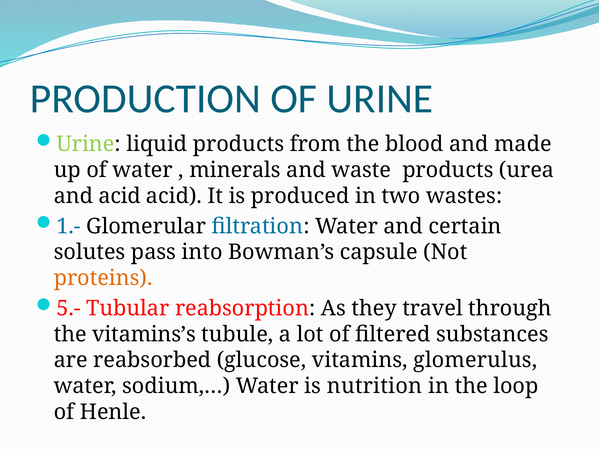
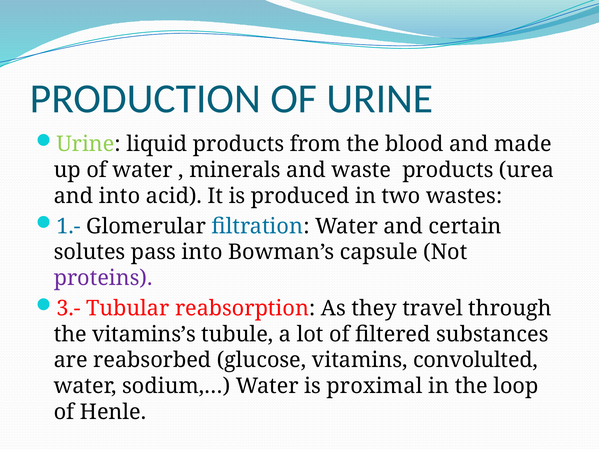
and acid: acid -> into (120, 196)
proteins colour: orange -> purple (103, 278)
5.-: 5.- -> 3.- (68, 308)
glomerulus: glomerulus -> convolulted (475, 360)
nutrition: nutrition -> proximal (374, 386)
